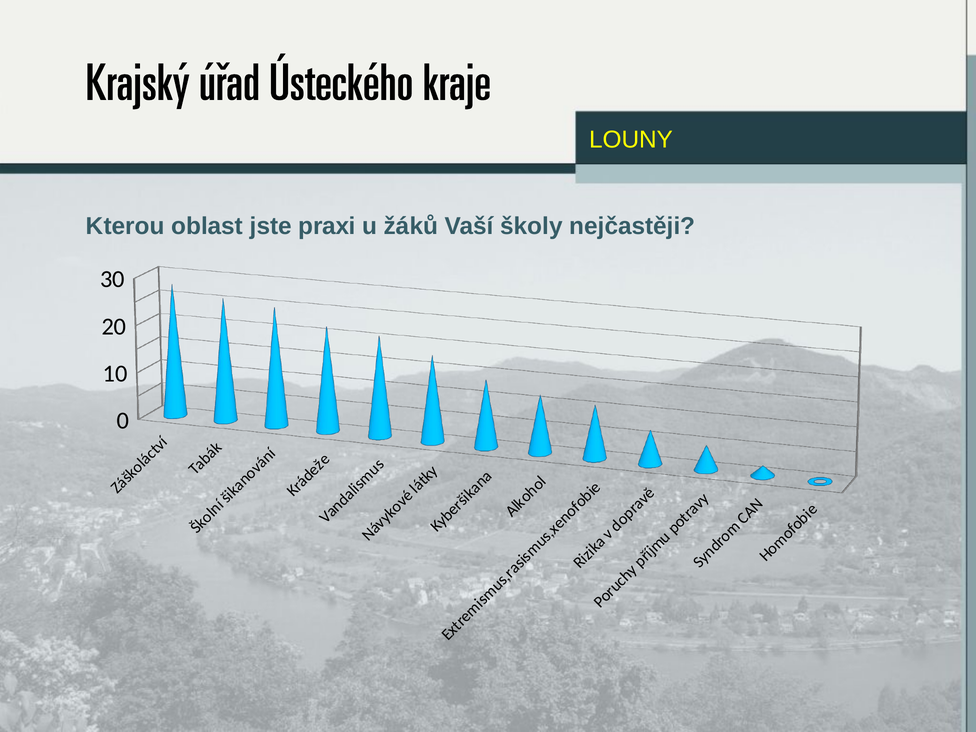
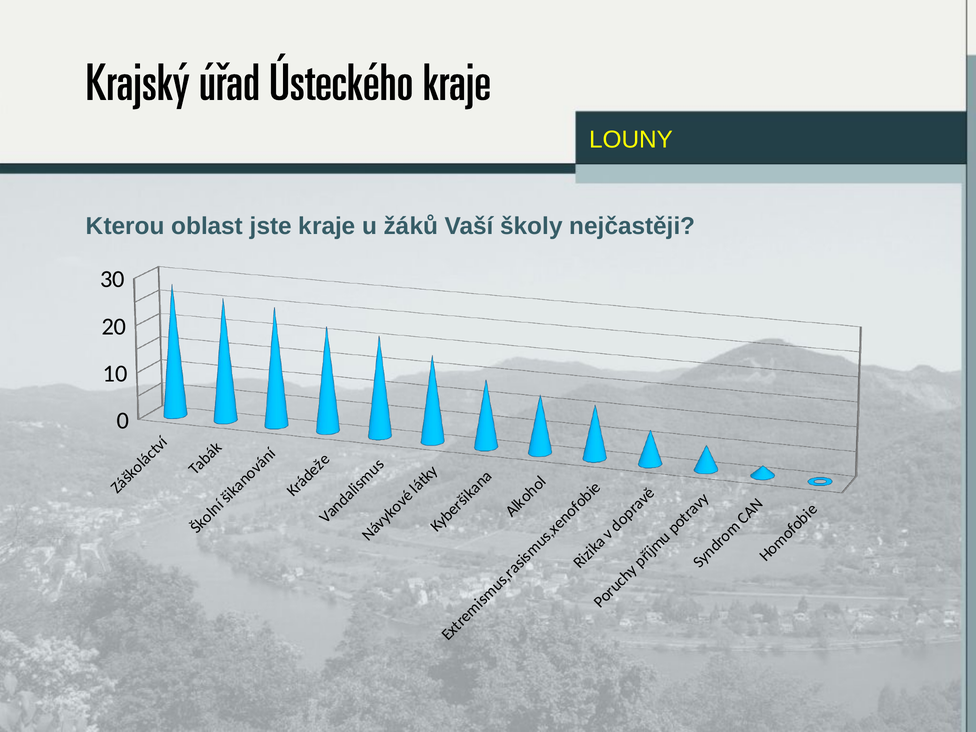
praxi: praxi -> kraje (327, 226)
